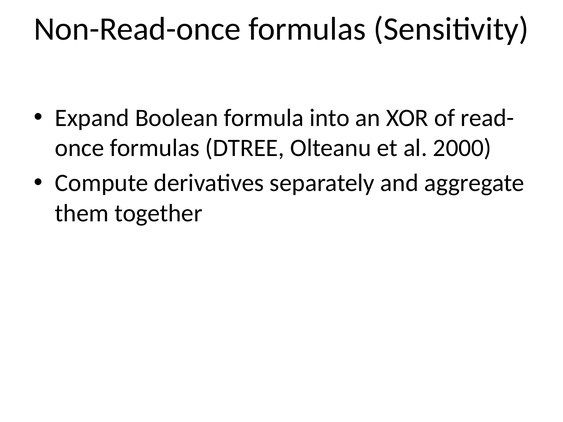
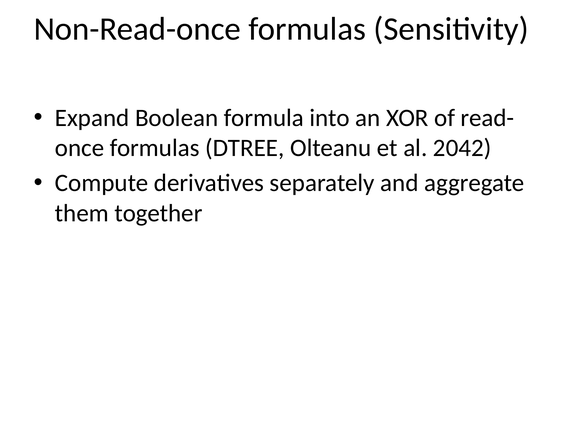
2000: 2000 -> 2042 (462, 148)
